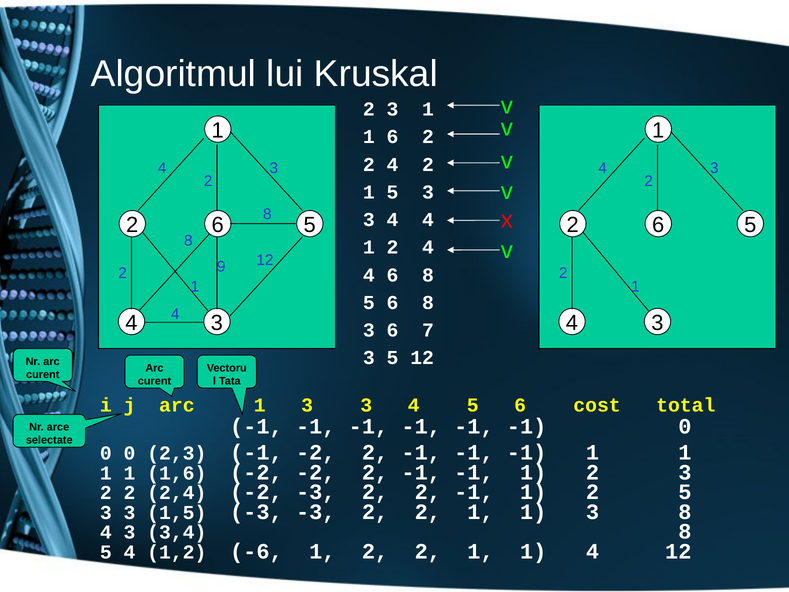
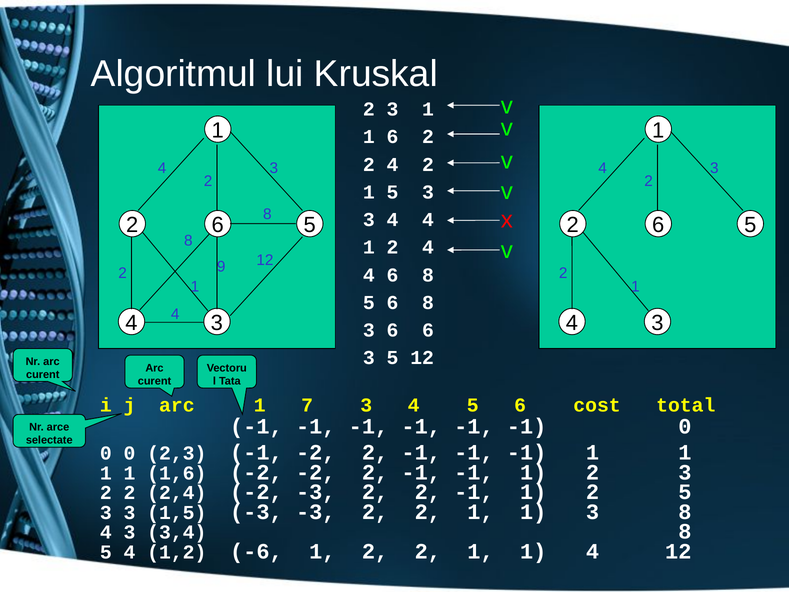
6 7: 7 -> 6 (428, 330)
3: 3 -> 7 (307, 405)
